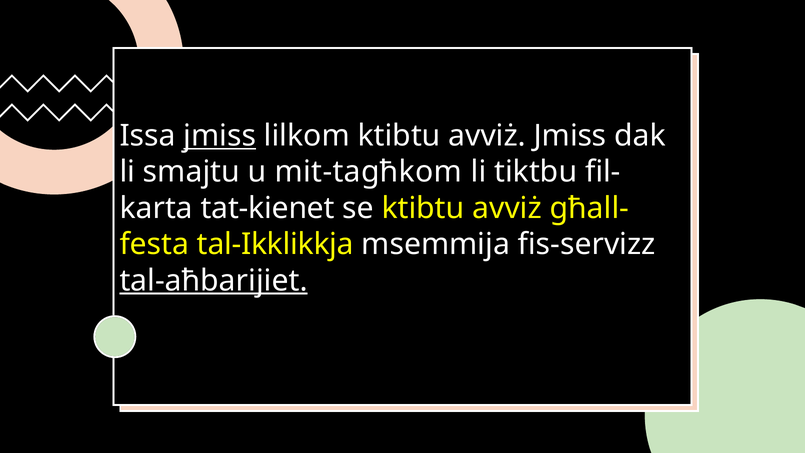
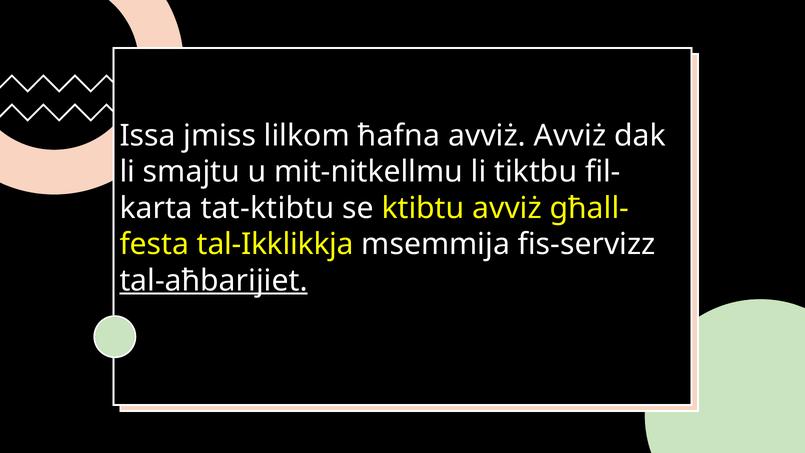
jmiss underline: present -> none (220, 136)
lilkom ktibtu: ktibtu -> ħafna (399, 136)
avviż Jmiss: Jmiss -> Avviż (570, 136)
mit-tagħkom: mit-tagħkom -> mit-nitkellmu (369, 172)
tat-kienet: tat-kienet -> tat-ktibtu (267, 208)
